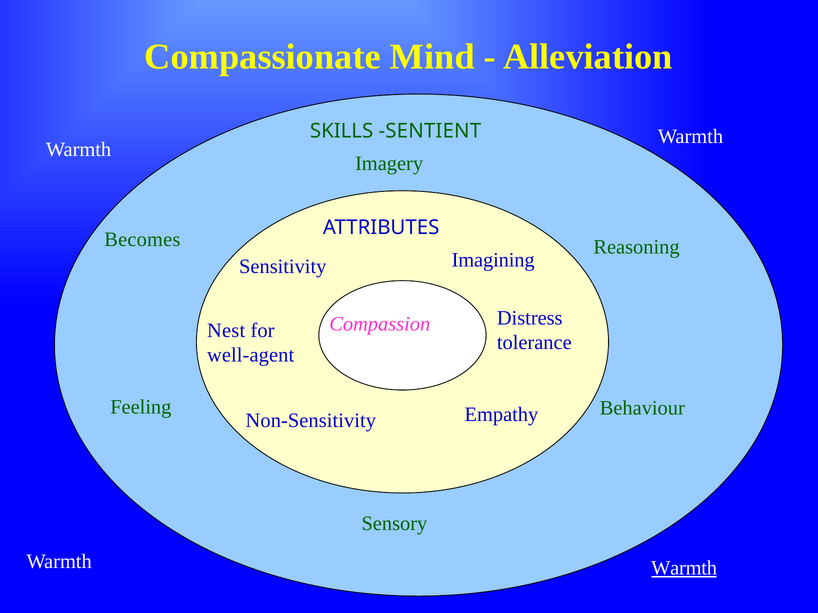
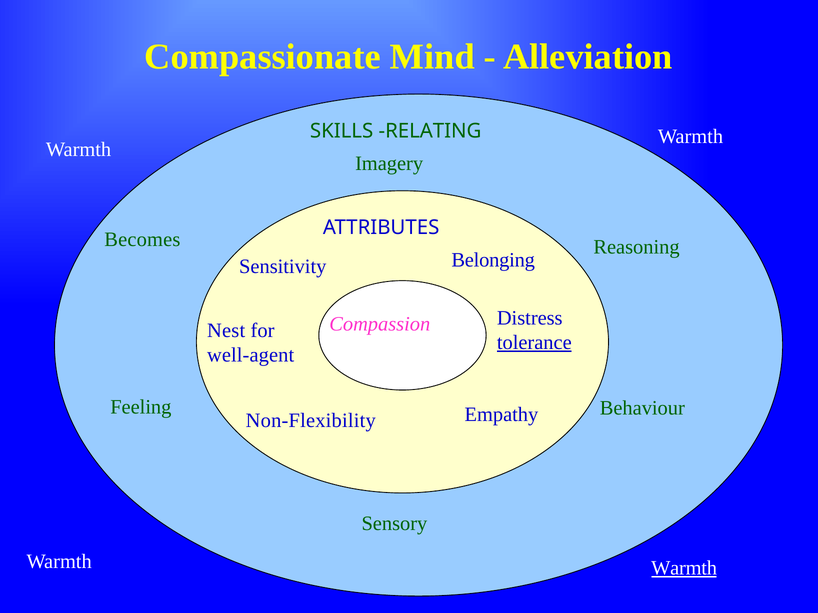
SENTIENT: SENTIENT -> RELATING (430, 131)
Imagining: Imagining -> Belonging (493, 260)
tolerance underline: none -> present (534, 343)
Non-Sensitivity: Non-Sensitivity -> Non-Flexibility (311, 421)
